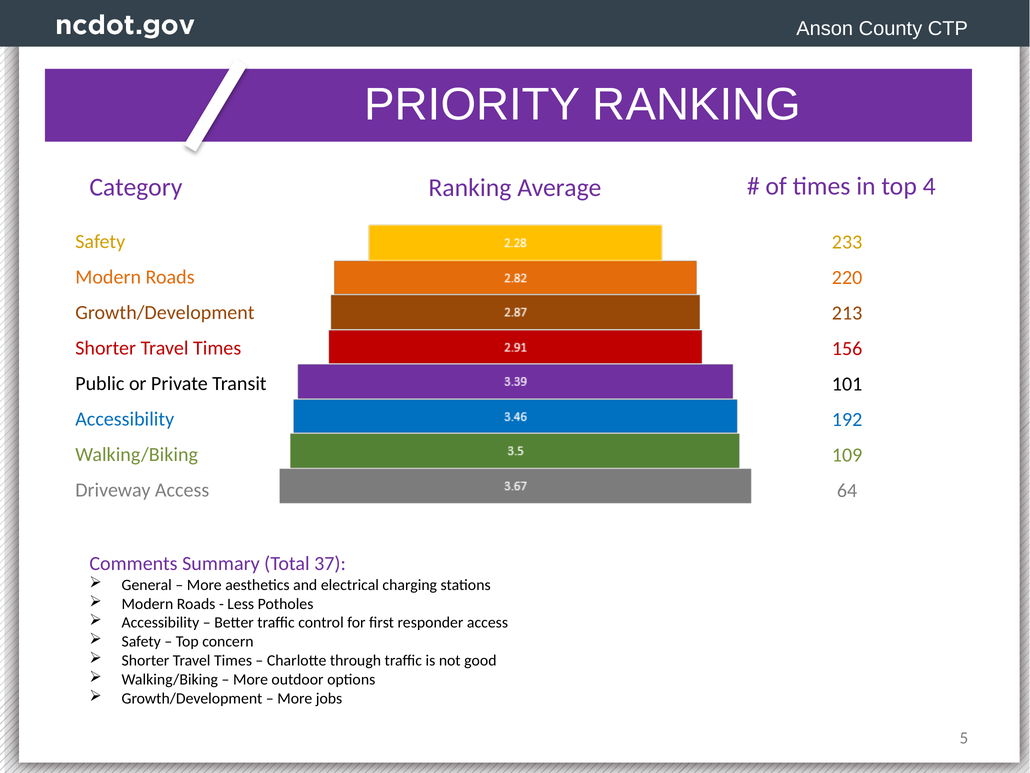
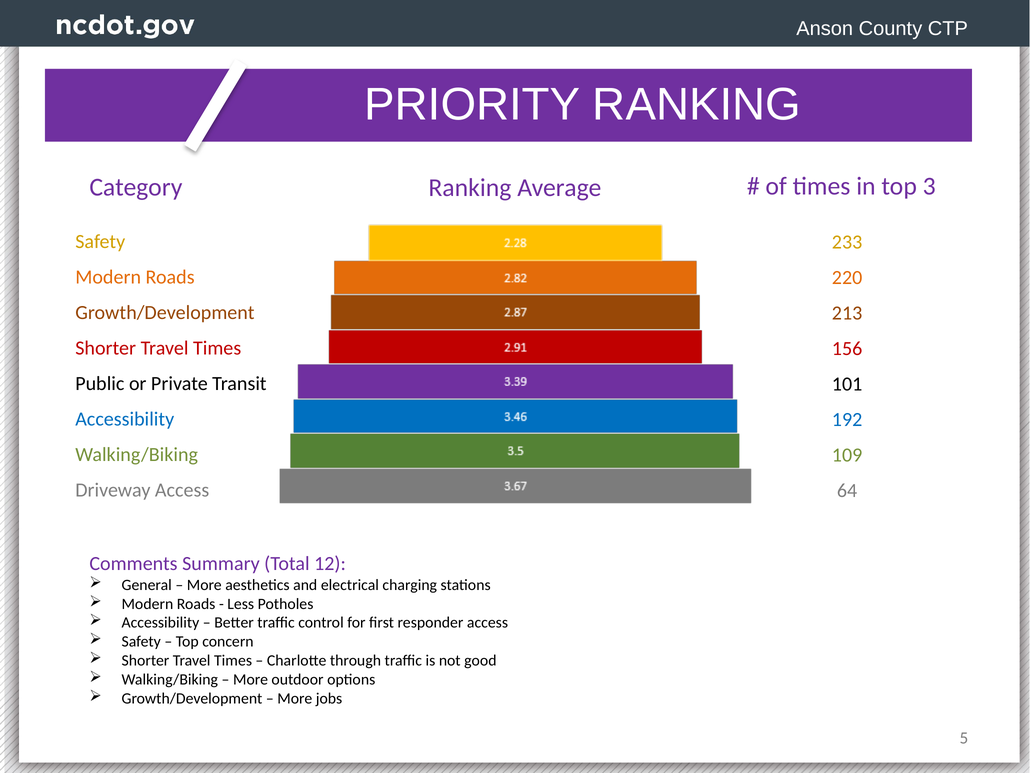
4: 4 -> 3 (929, 186)
37: 37 -> 12 (330, 563)
